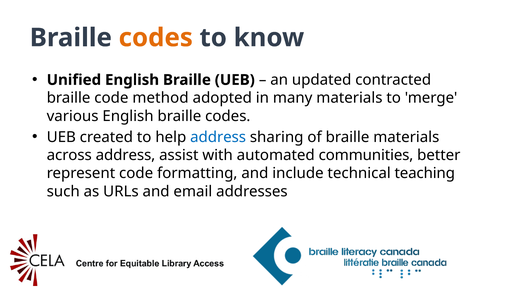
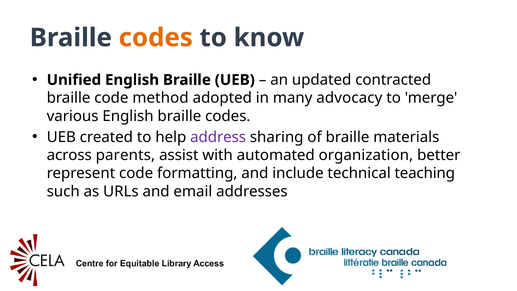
many materials: materials -> advocacy (349, 98)
address colour: blue -> purple (218, 137)
across address: address -> parents (125, 155)
communities: communities -> organization (366, 155)
